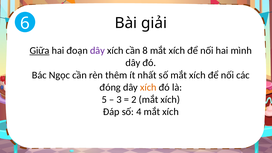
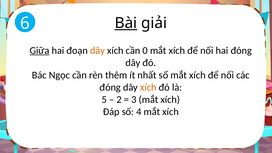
Bài underline: none -> present (126, 23)
dây colour: purple -> orange (97, 51)
8: 8 -> 0 (145, 51)
hai mình: mình -> đóng (241, 51)
3: 3 -> 2 (119, 100)
2: 2 -> 3 (134, 100)
